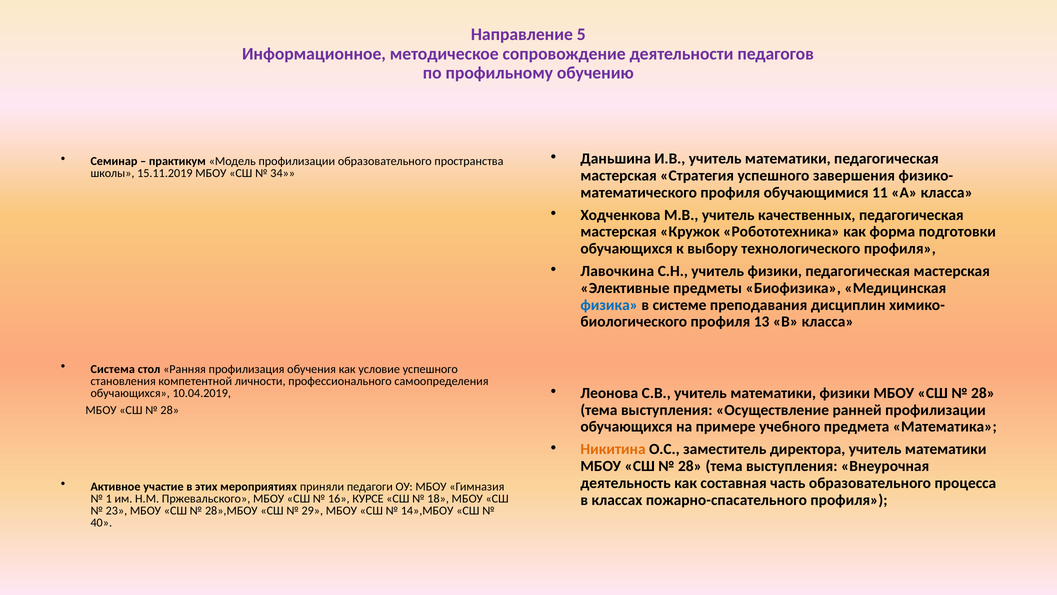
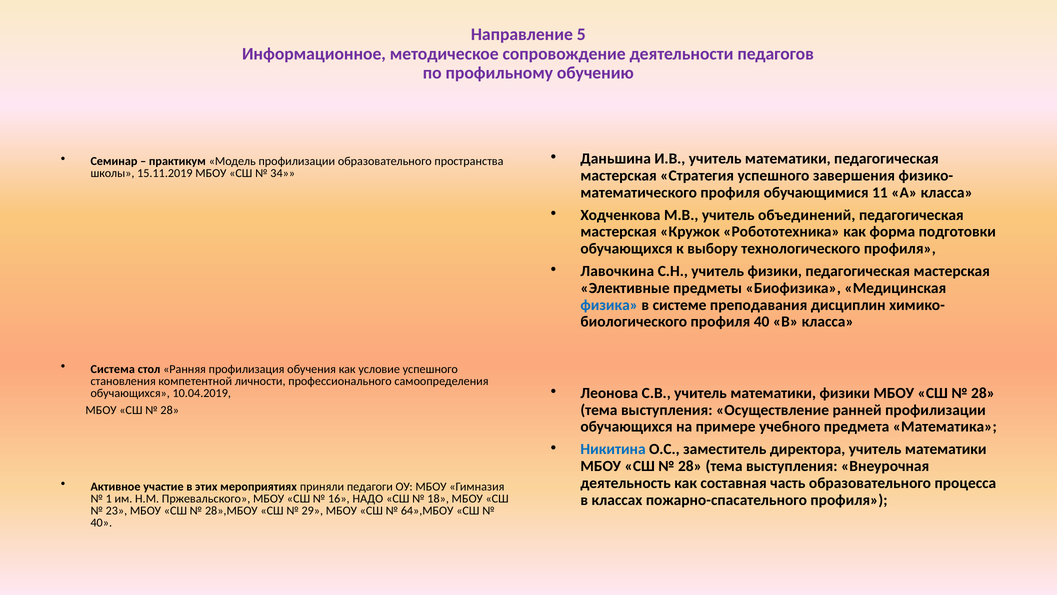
качественных: качественных -> объединений (807, 215)
профиля 13: 13 -> 40 (762, 322)
Никитина colour: orange -> blue (613, 449)
КУРСЕ: КУРСЕ -> НАДО (368, 498)
14»,МБОУ: 14»,МБОУ -> 64»,МБОУ (427, 510)
